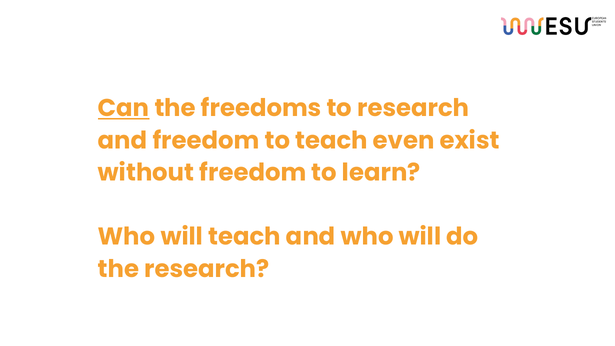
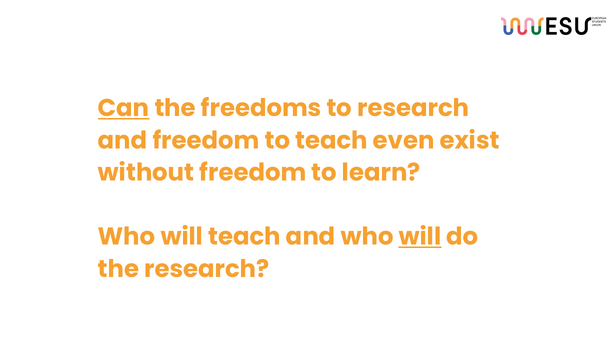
will underline: none -> present (420, 237)
